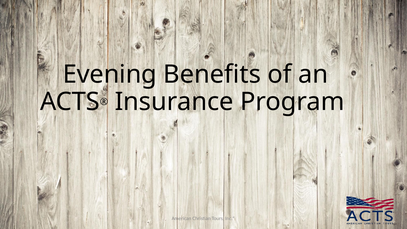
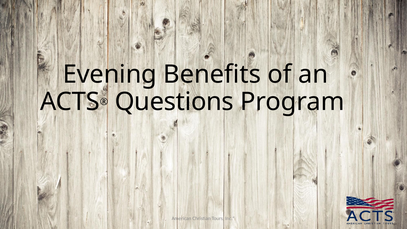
Insurance: Insurance -> Questions (174, 102)
